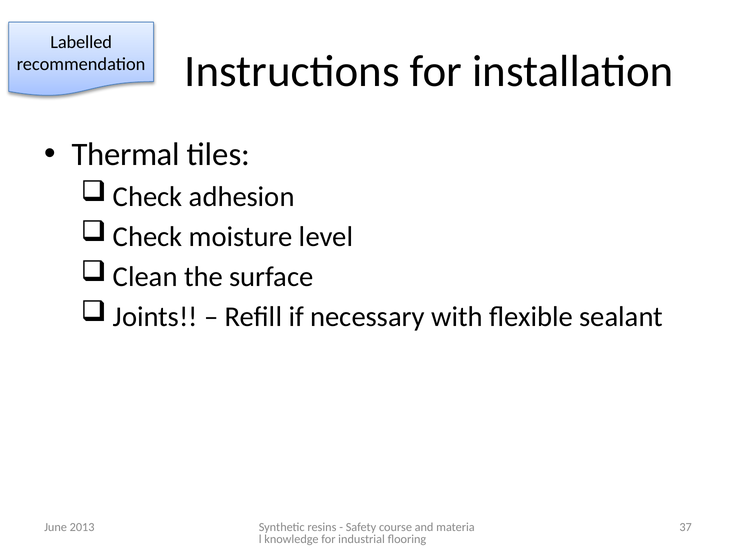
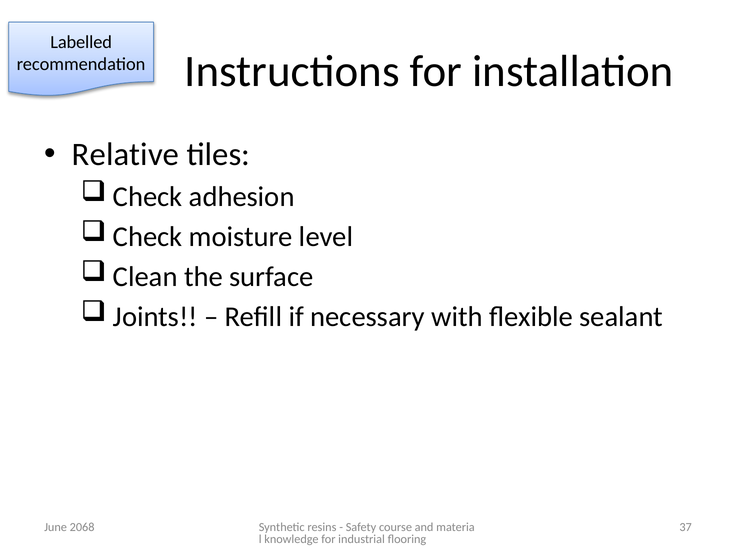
Thermal: Thermal -> Relative (125, 154)
2013: 2013 -> 2068 (82, 527)
